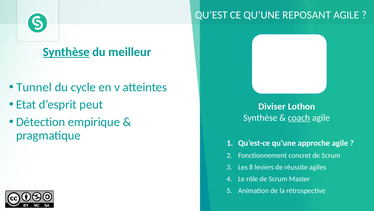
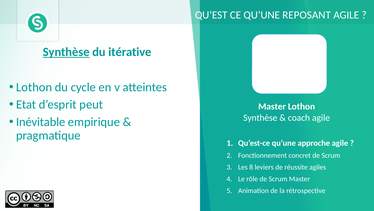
meilleur: meilleur -> itérative (130, 52)
Tunnel: Tunnel -> Lothon (34, 87)
Diviser: Diviser -> Master (272, 106)
coach underline: present -> none (299, 117)
Détection: Détection -> Inévitable (41, 122)
